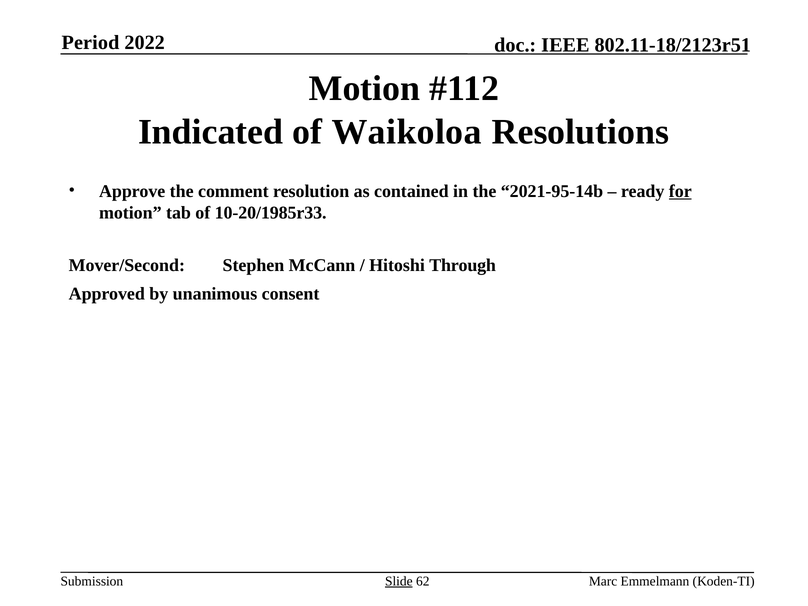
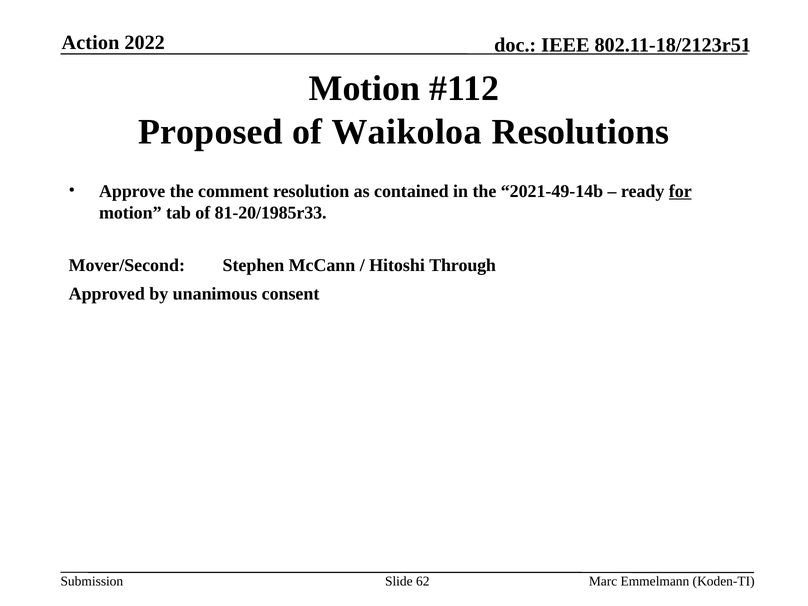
Period: Period -> Action (90, 43)
Indicated: Indicated -> Proposed (210, 132)
2021-95-14b: 2021-95-14b -> 2021-49-14b (552, 191)
10-20/1985r33: 10-20/1985r33 -> 81-20/1985r33 (271, 213)
Slide underline: present -> none (399, 581)
